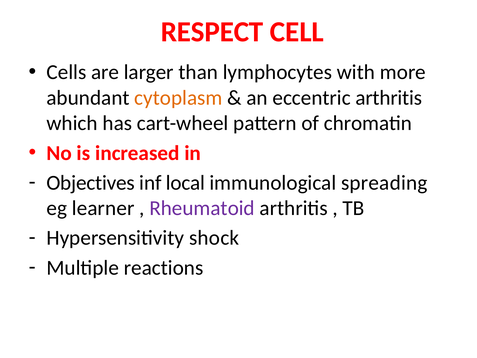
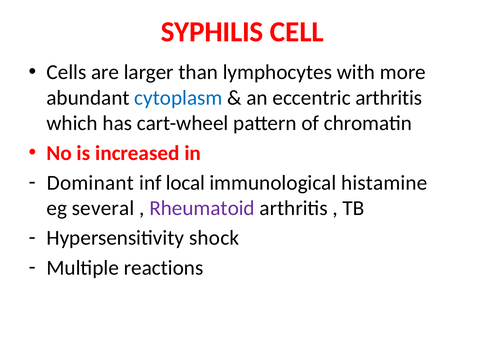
RESPECT: RESPECT -> SYPHILIS (212, 32)
cytoplasm colour: orange -> blue (178, 98)
Objectives: Objectives -> Dominant (90, 183)
spreading: spreading -> histamine (384, 183)
learner: learner -> several (103, 208)
